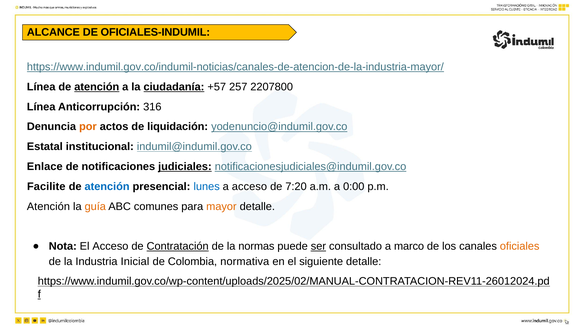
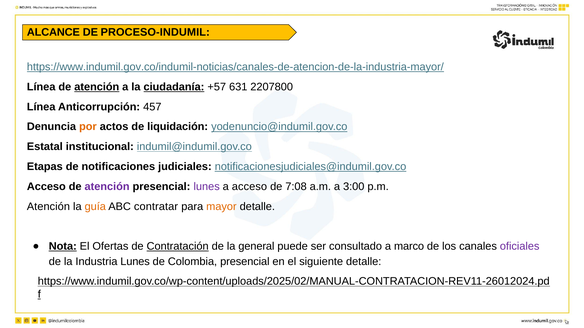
OFICIALES-INDUMIL: OFICIALES-INDUMIL -> PROCESO-INDUMIL (155, 32)
257: 257 -> 631 (238, 87)
316: 316 -> 457 (152, 107)
Enlace: Enlace -> Etapas (45, 167)
judiciales underline: present -> none (185, 167)
Facilite: Facilite -> Acceso (46, 187)
atención colour: blue -> purple (107, 187)
lunes colour: blue -> purple (207, 187)
7:20: 7:20 -> 7:08 (296, 187)
0:00: 0:00 -> 3:00 (354, 187)
comunes: comunes -> contratar (156, 207)
Nota underline: none -> present (63, 247)
El Acceso: Acceso -> Ofertas (110, 247)
normas: normas -> general (256, 247)
ser underline: present -> none (318, 247)
oficiales colour: orange -> purple (520, 247)
Industria Inicial: Inicial -> Lunes (135, 262)
Colombia normativa: normativa -> presencial (245, 262)
